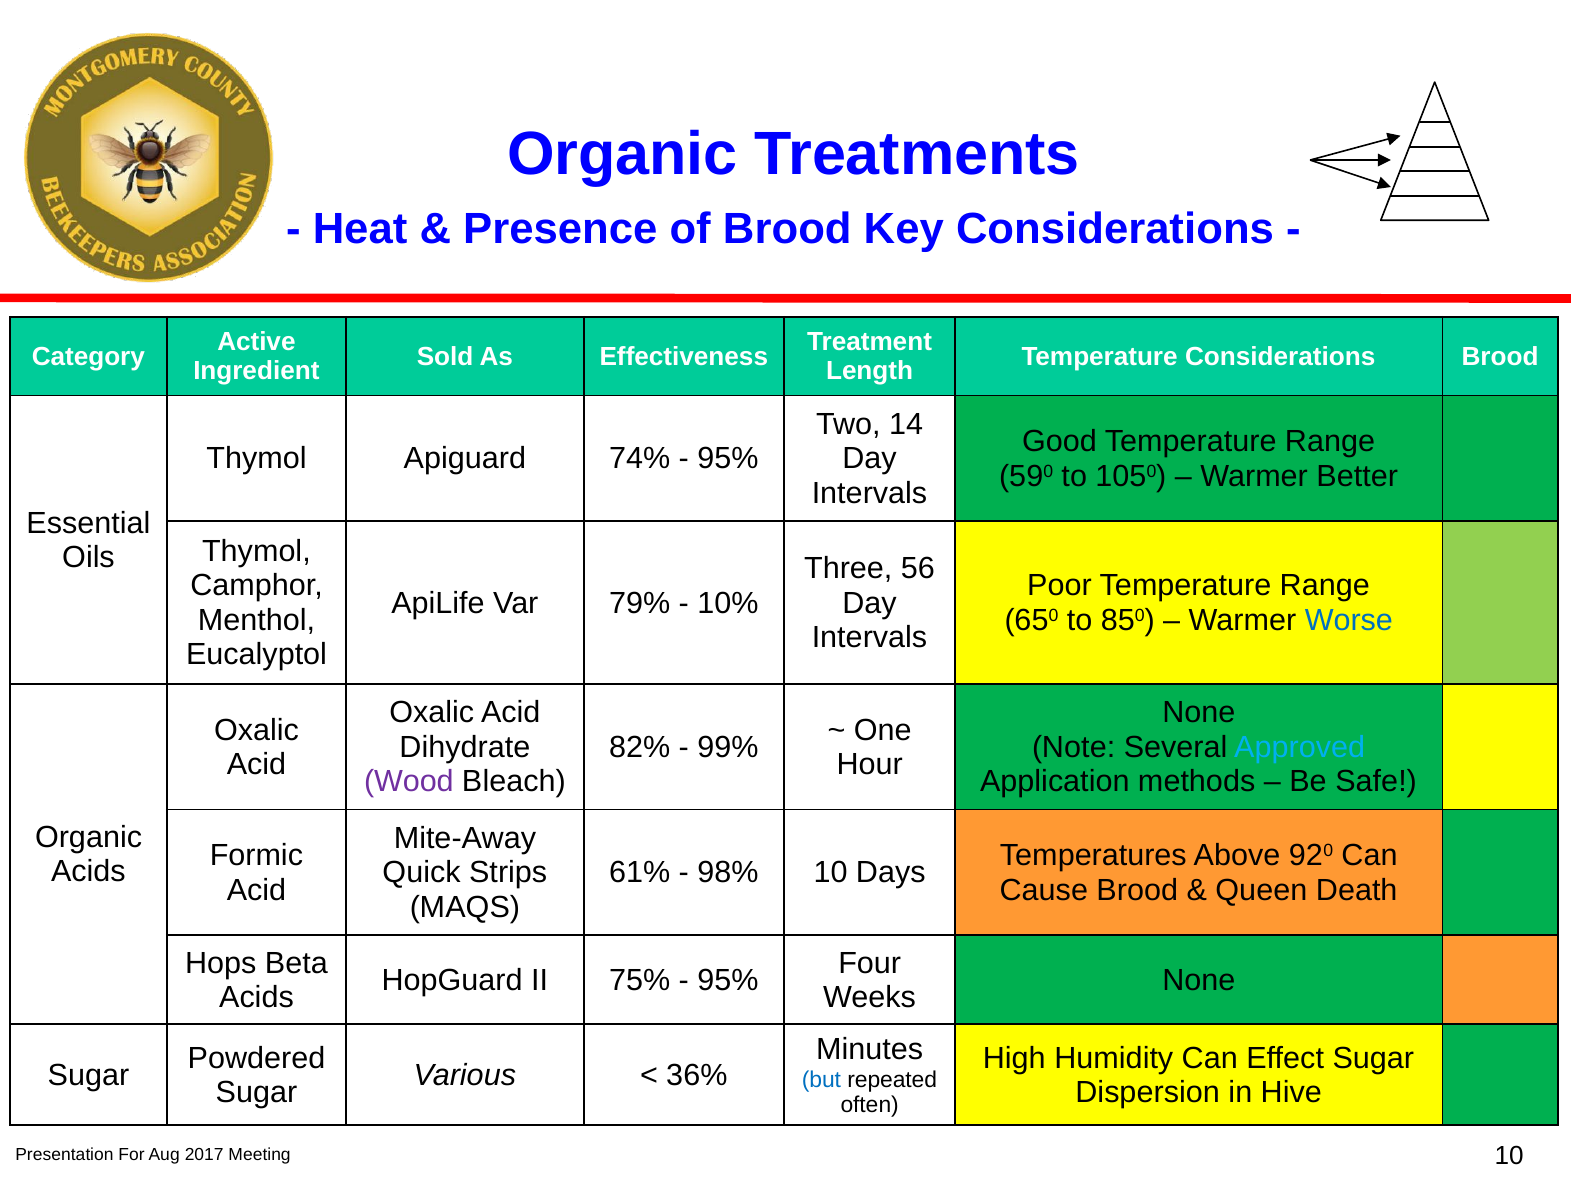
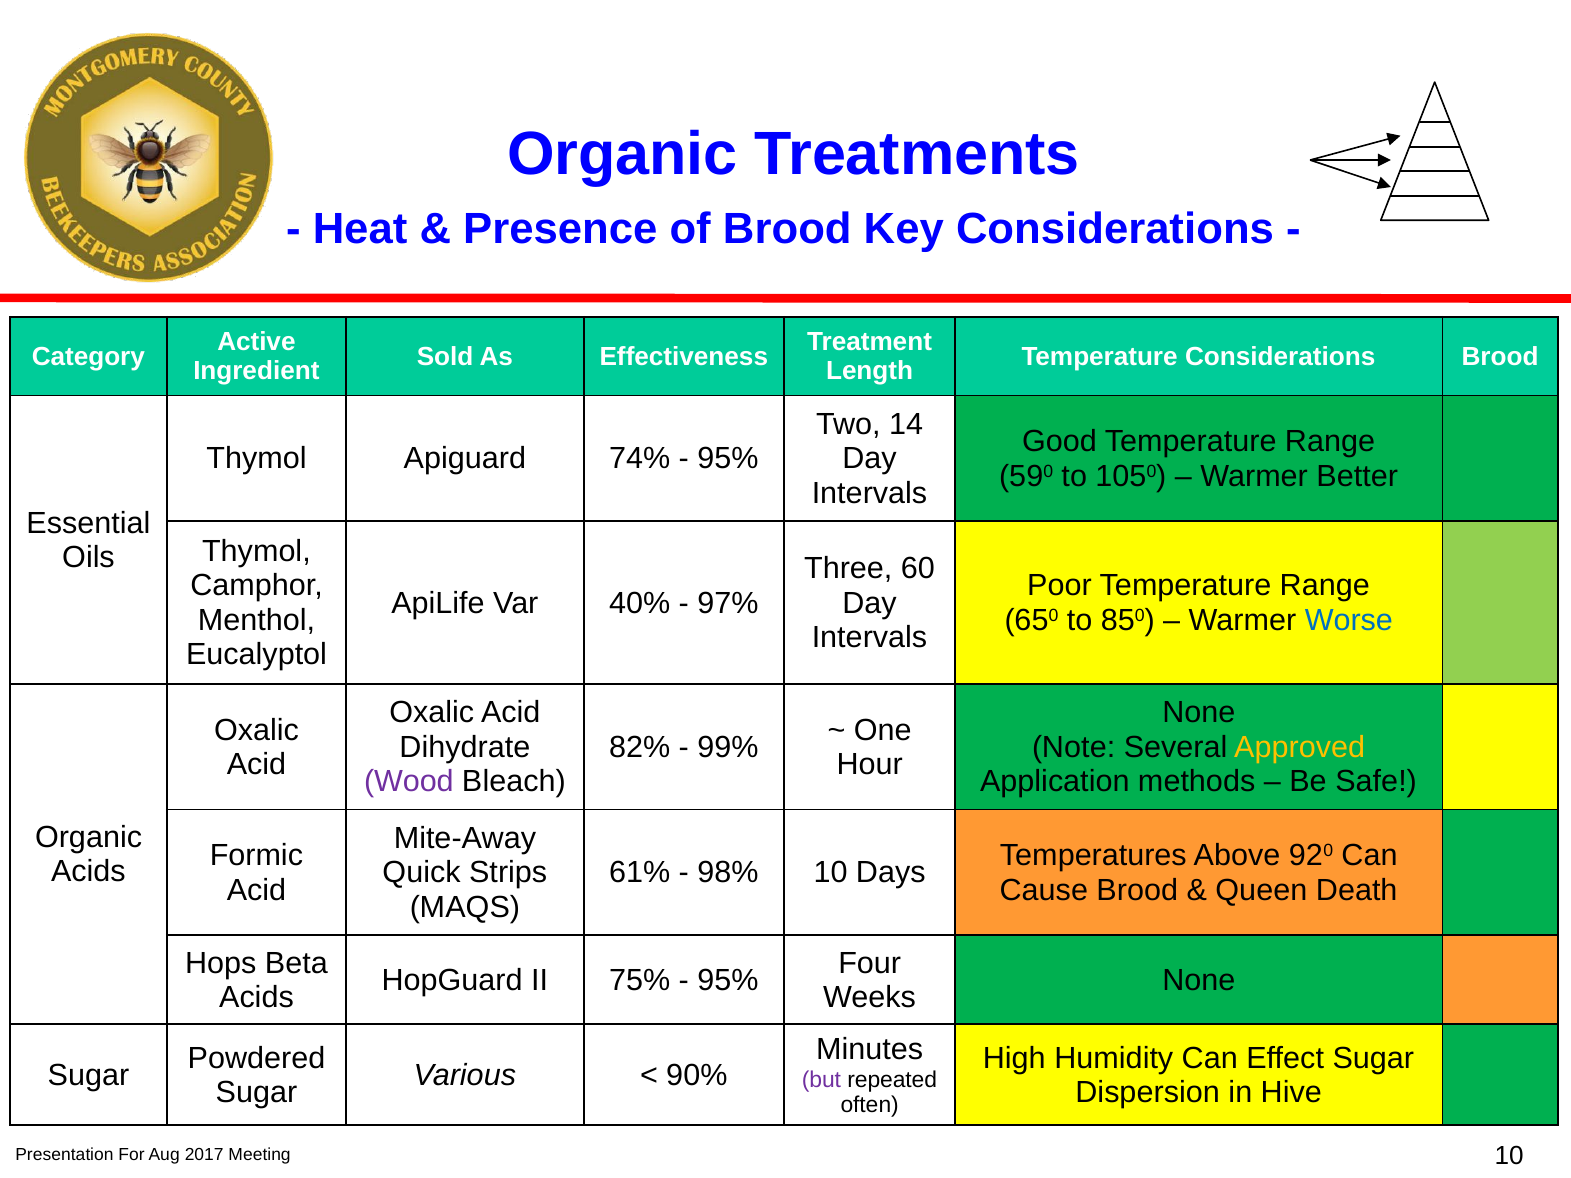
56: 56 -> 60 (918, 569)
79%: 79% -> 40% (640, 603)
10%: 10% -> 97% (728, 603)
Approved colour: light blue -> yellow (1300, 747)
36%: 36% -> 90% (697, 1076)
but colour: blue -> purple (822, 1080)
